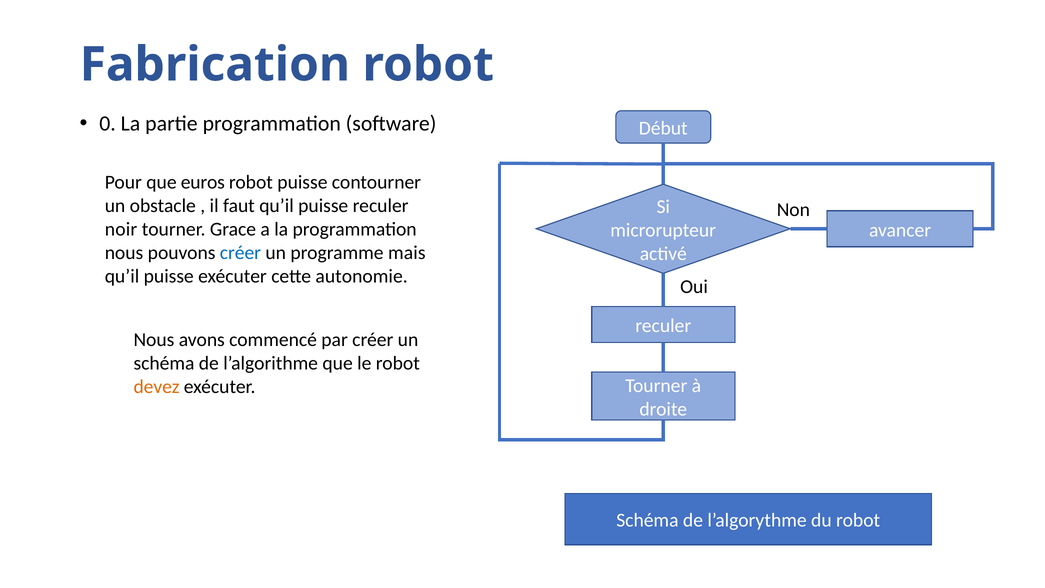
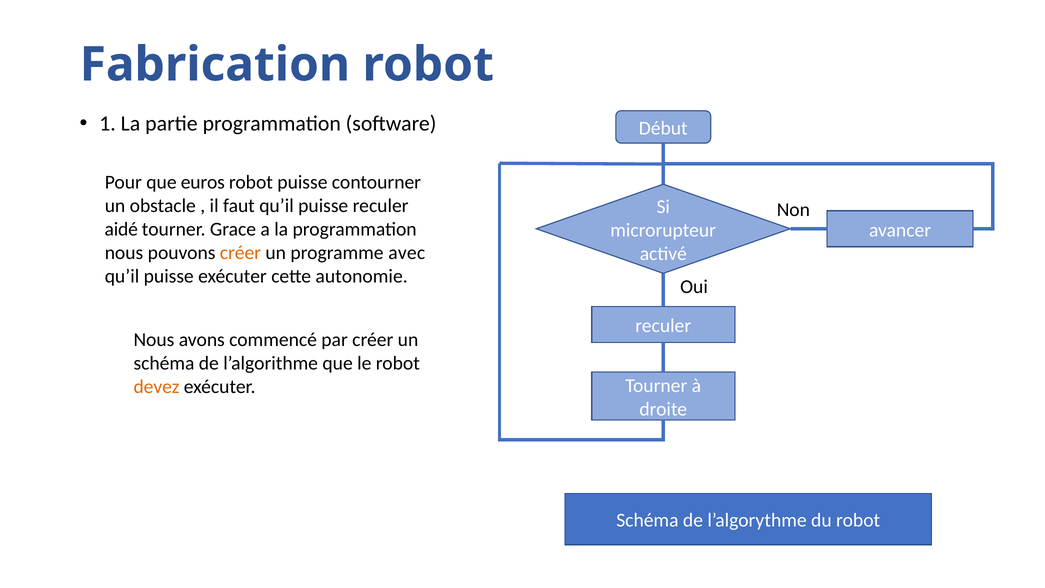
0: 0 -> 1 (108, 123)
noir: noir -> aidé (121, 229)
créer colour: blue -> orange (240, 253)
mais: mais -> avec (407, 253)
